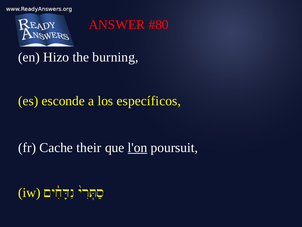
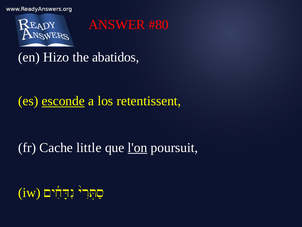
burning: burning -> abatidos (116, 57)
esconde underline: none -> present (63, 101)
específicos: específicos -> retentissent (149, 101)
their: their -> little (89, 147)
